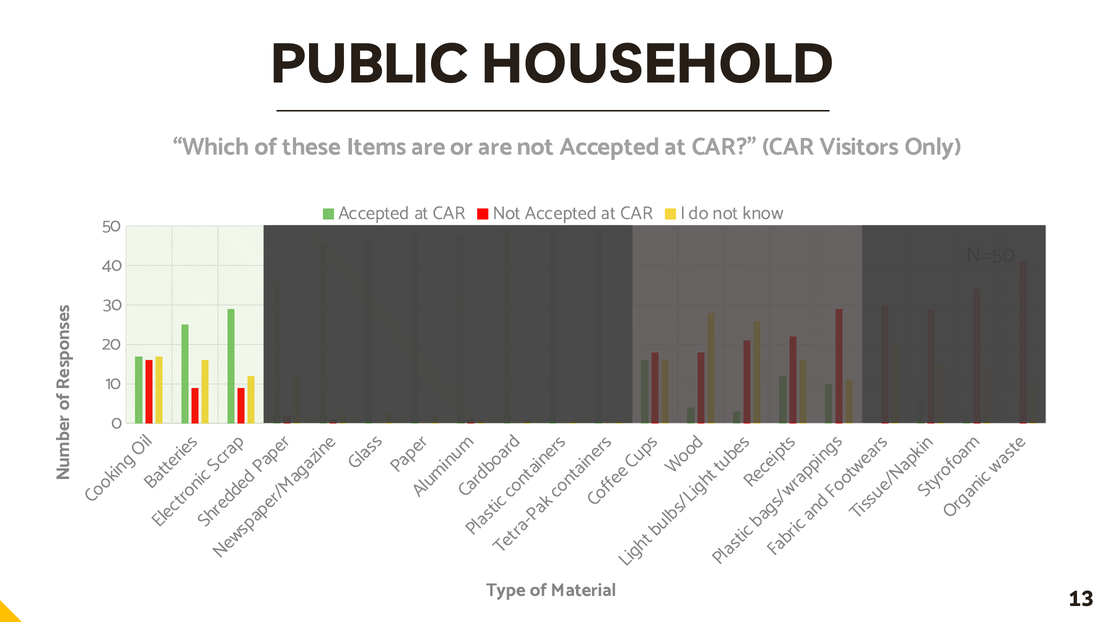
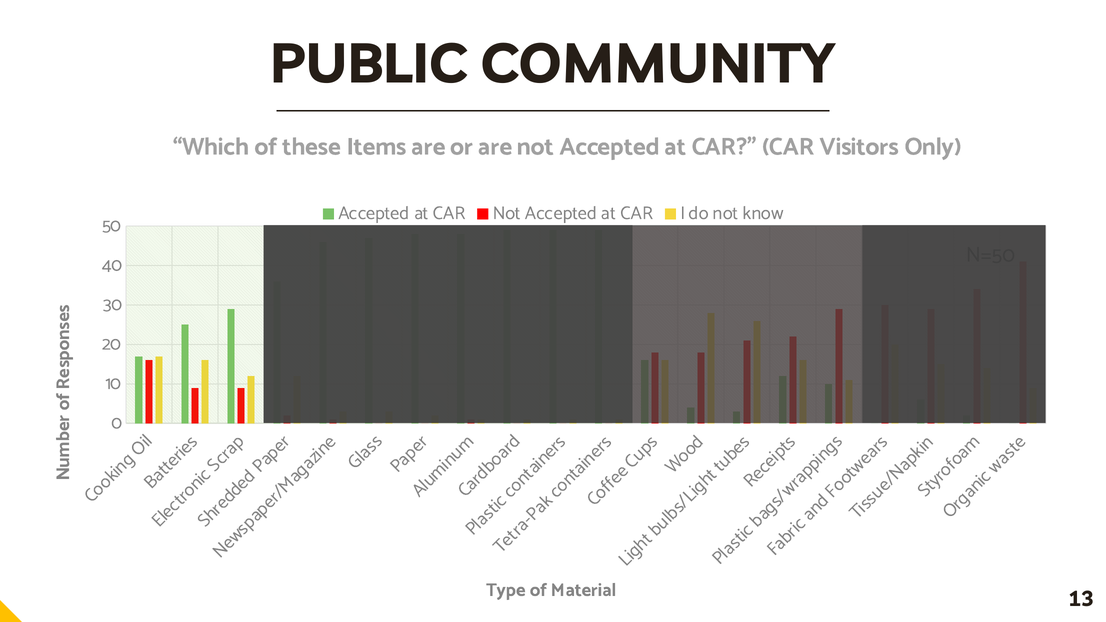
HOUSEHOLD: HOUSEHOLD -> COMMUNITY (658, 65)
